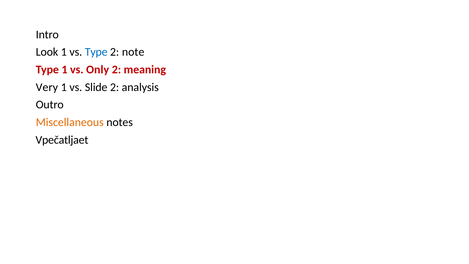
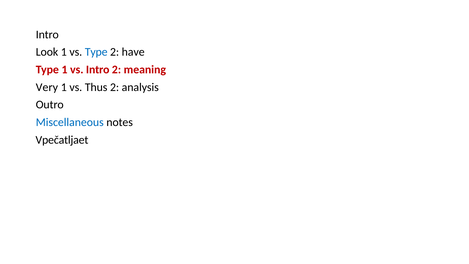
note: note -> have (133, 52)
vs Only: Only -> Intro (98, 70)
Slide: Slide -> Thus (96, 87)
Miscellaneous colour: orange -> blue (70, 122)
